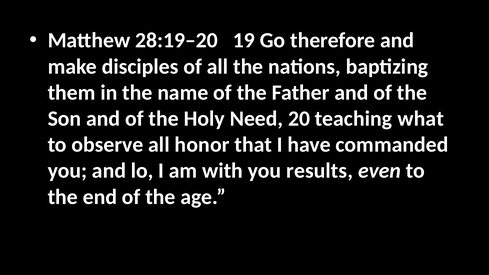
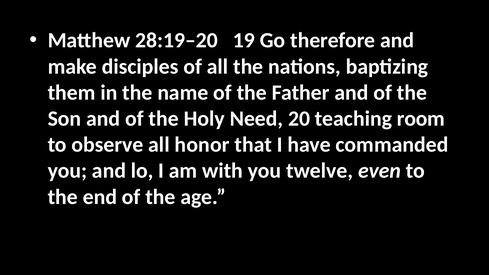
what: what -> room (421, 119)
results: results -> twelve (320, 171)
